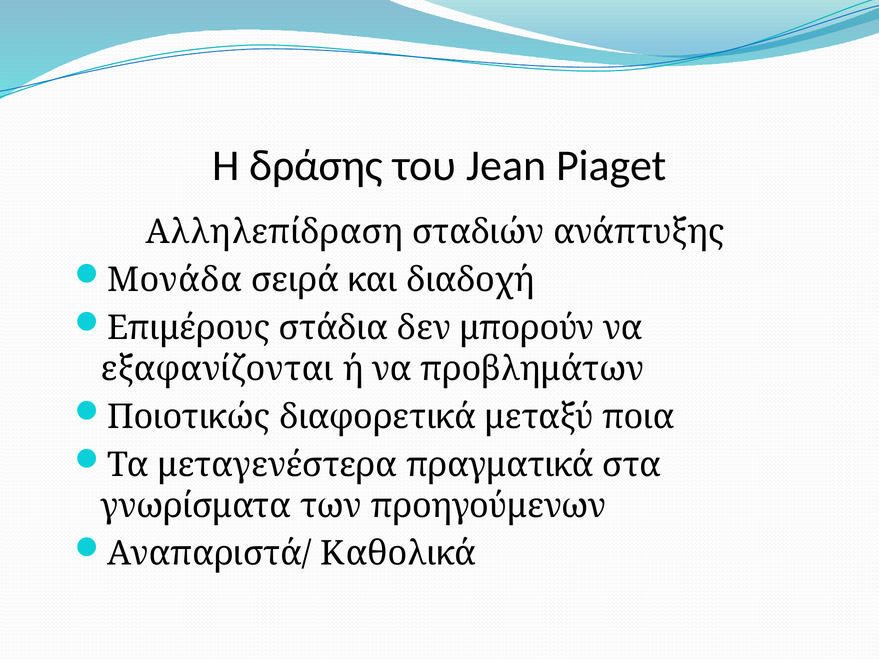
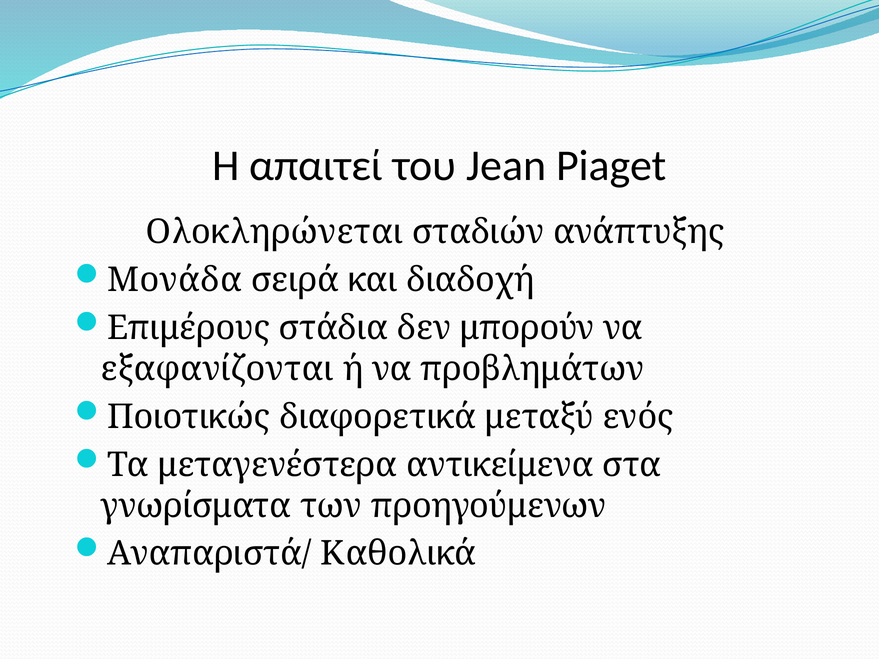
δράσης: δράσης -> απαιτεί (316, 166)
Αλληλεπίδραση: Αλληλεπίδραση -> Ολοκληρώνεται (274, 232)
ποια: ποια -> ενός (638, 417)
πραγματικά: πραγματικά -> αντικείμενα (500, 465)
